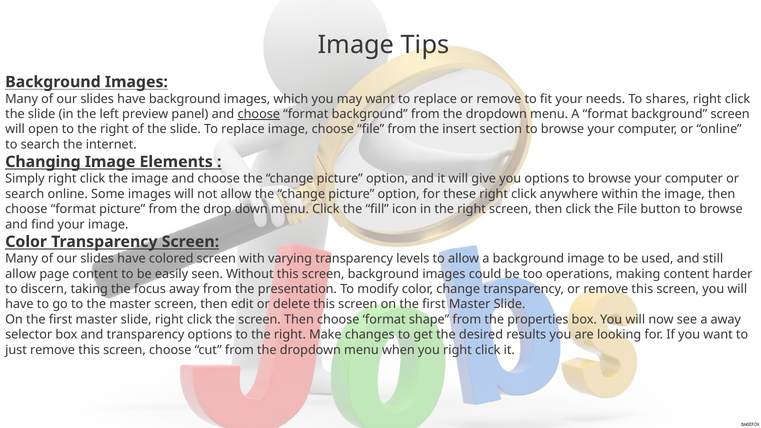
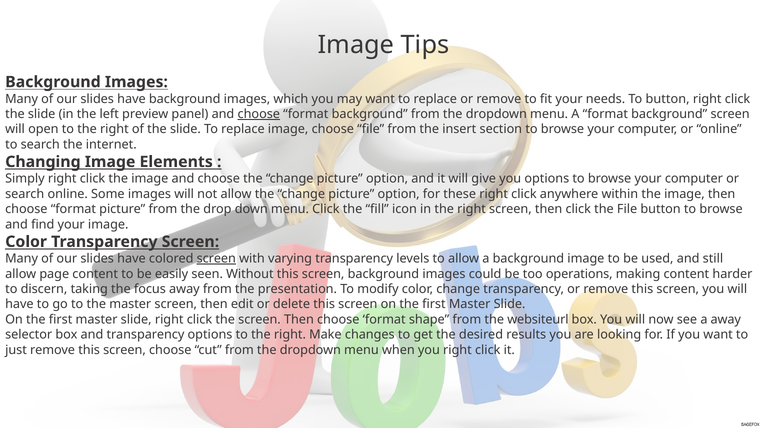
To shares: shares -> button (668, 99)
screen underline: none -> present (216, 259)
properties: properties -> websiteurl (538, 320)
